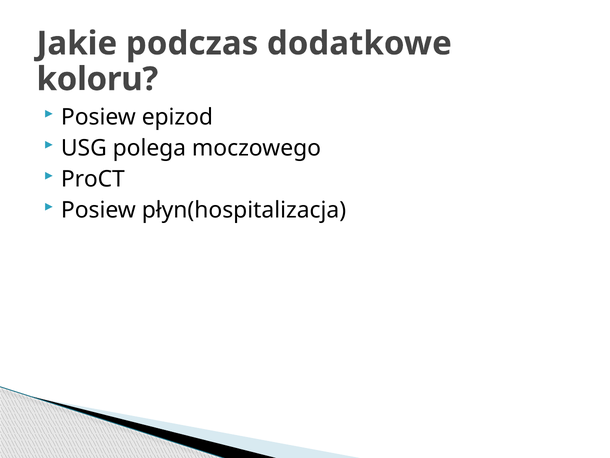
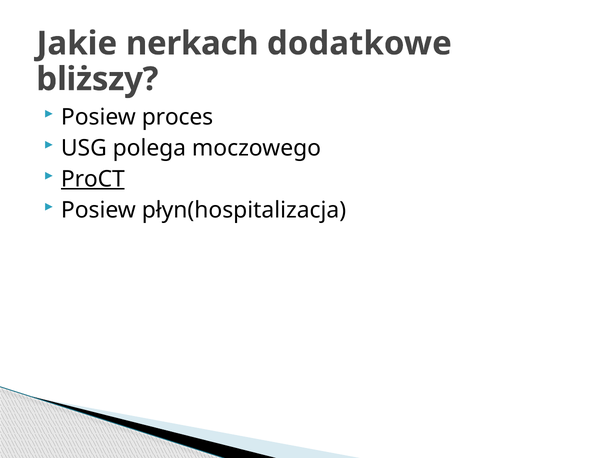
podczas: podczas -> nerkach (192, 43)
koloru: koloru -> bliższy (97, 79)
epizod: epizod -> proces (177, 117)
ProCT underline: none -> present (93, 179)
